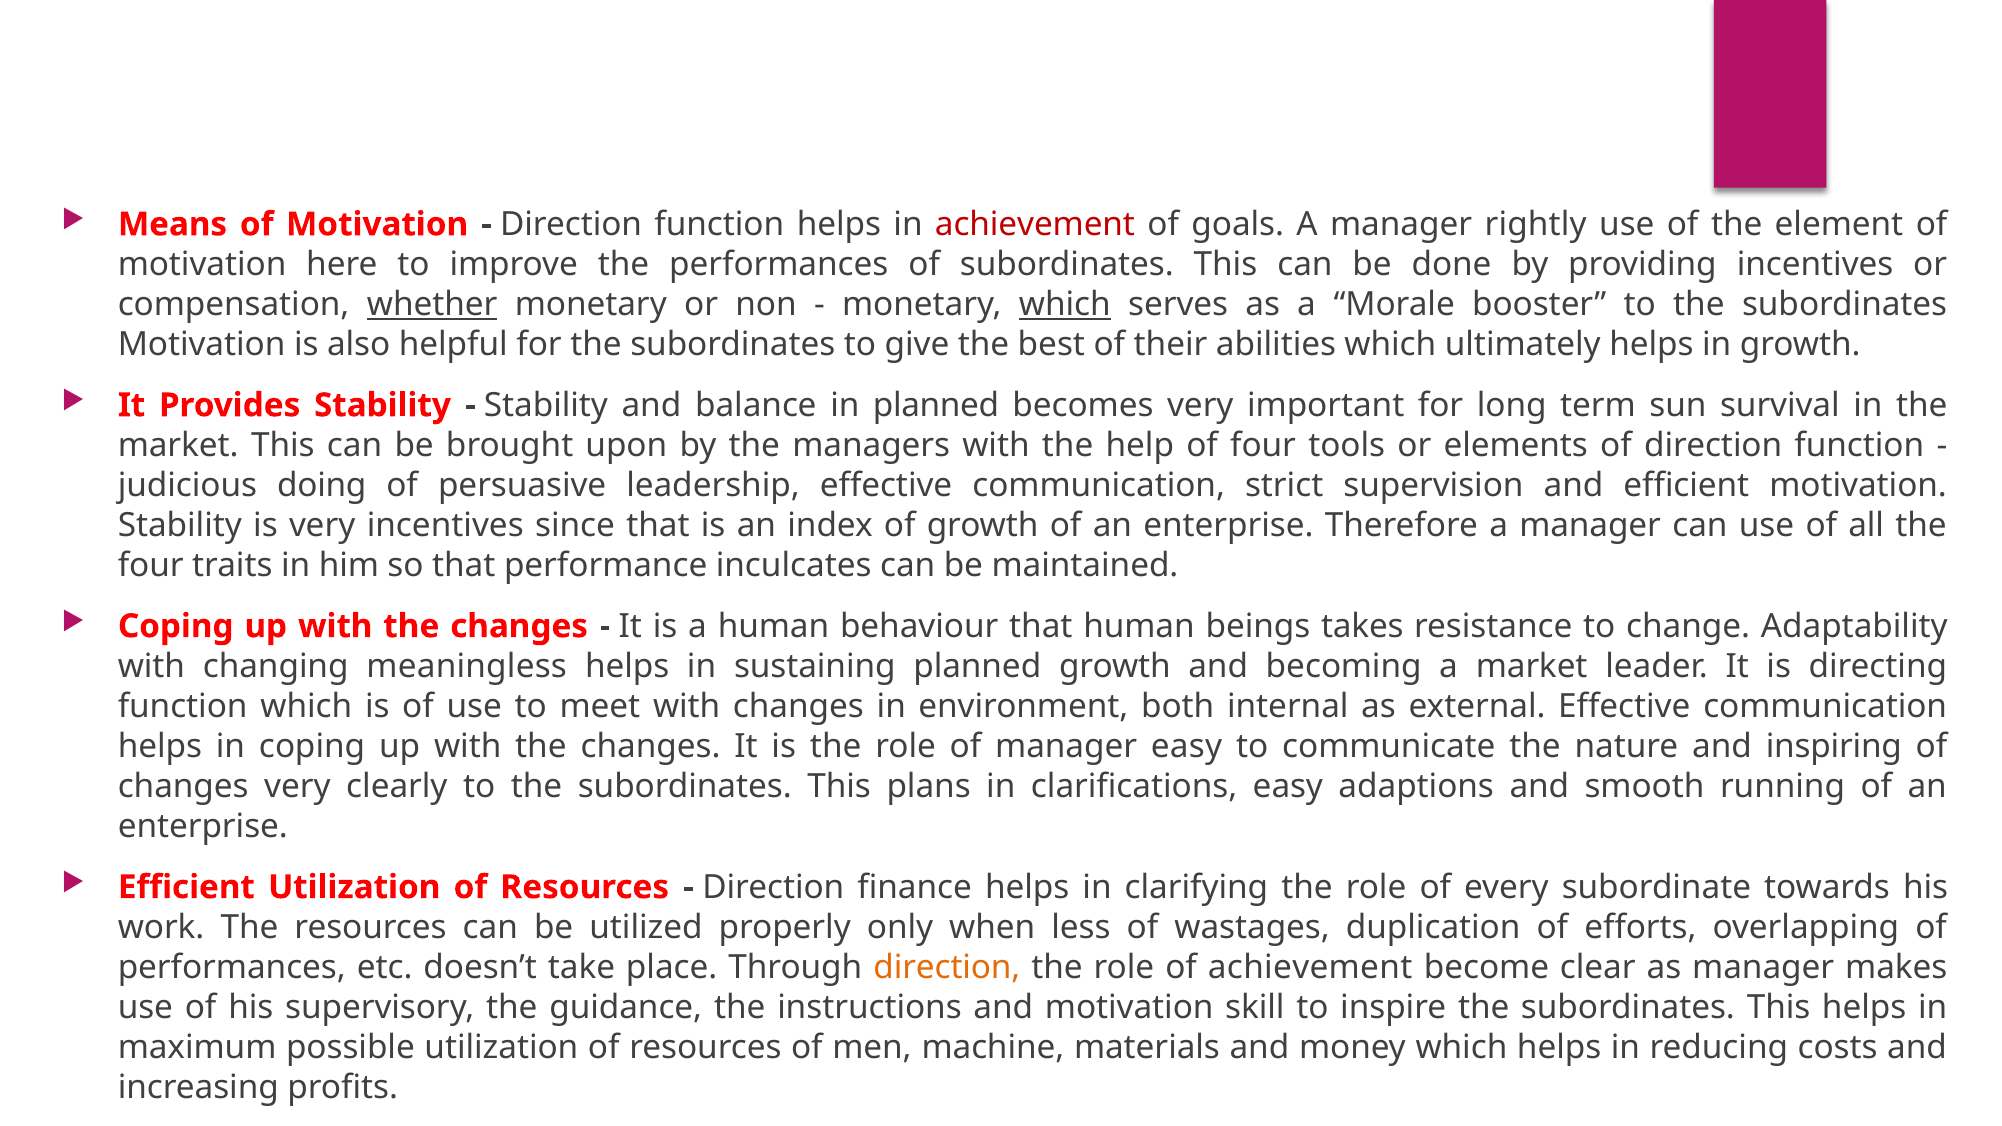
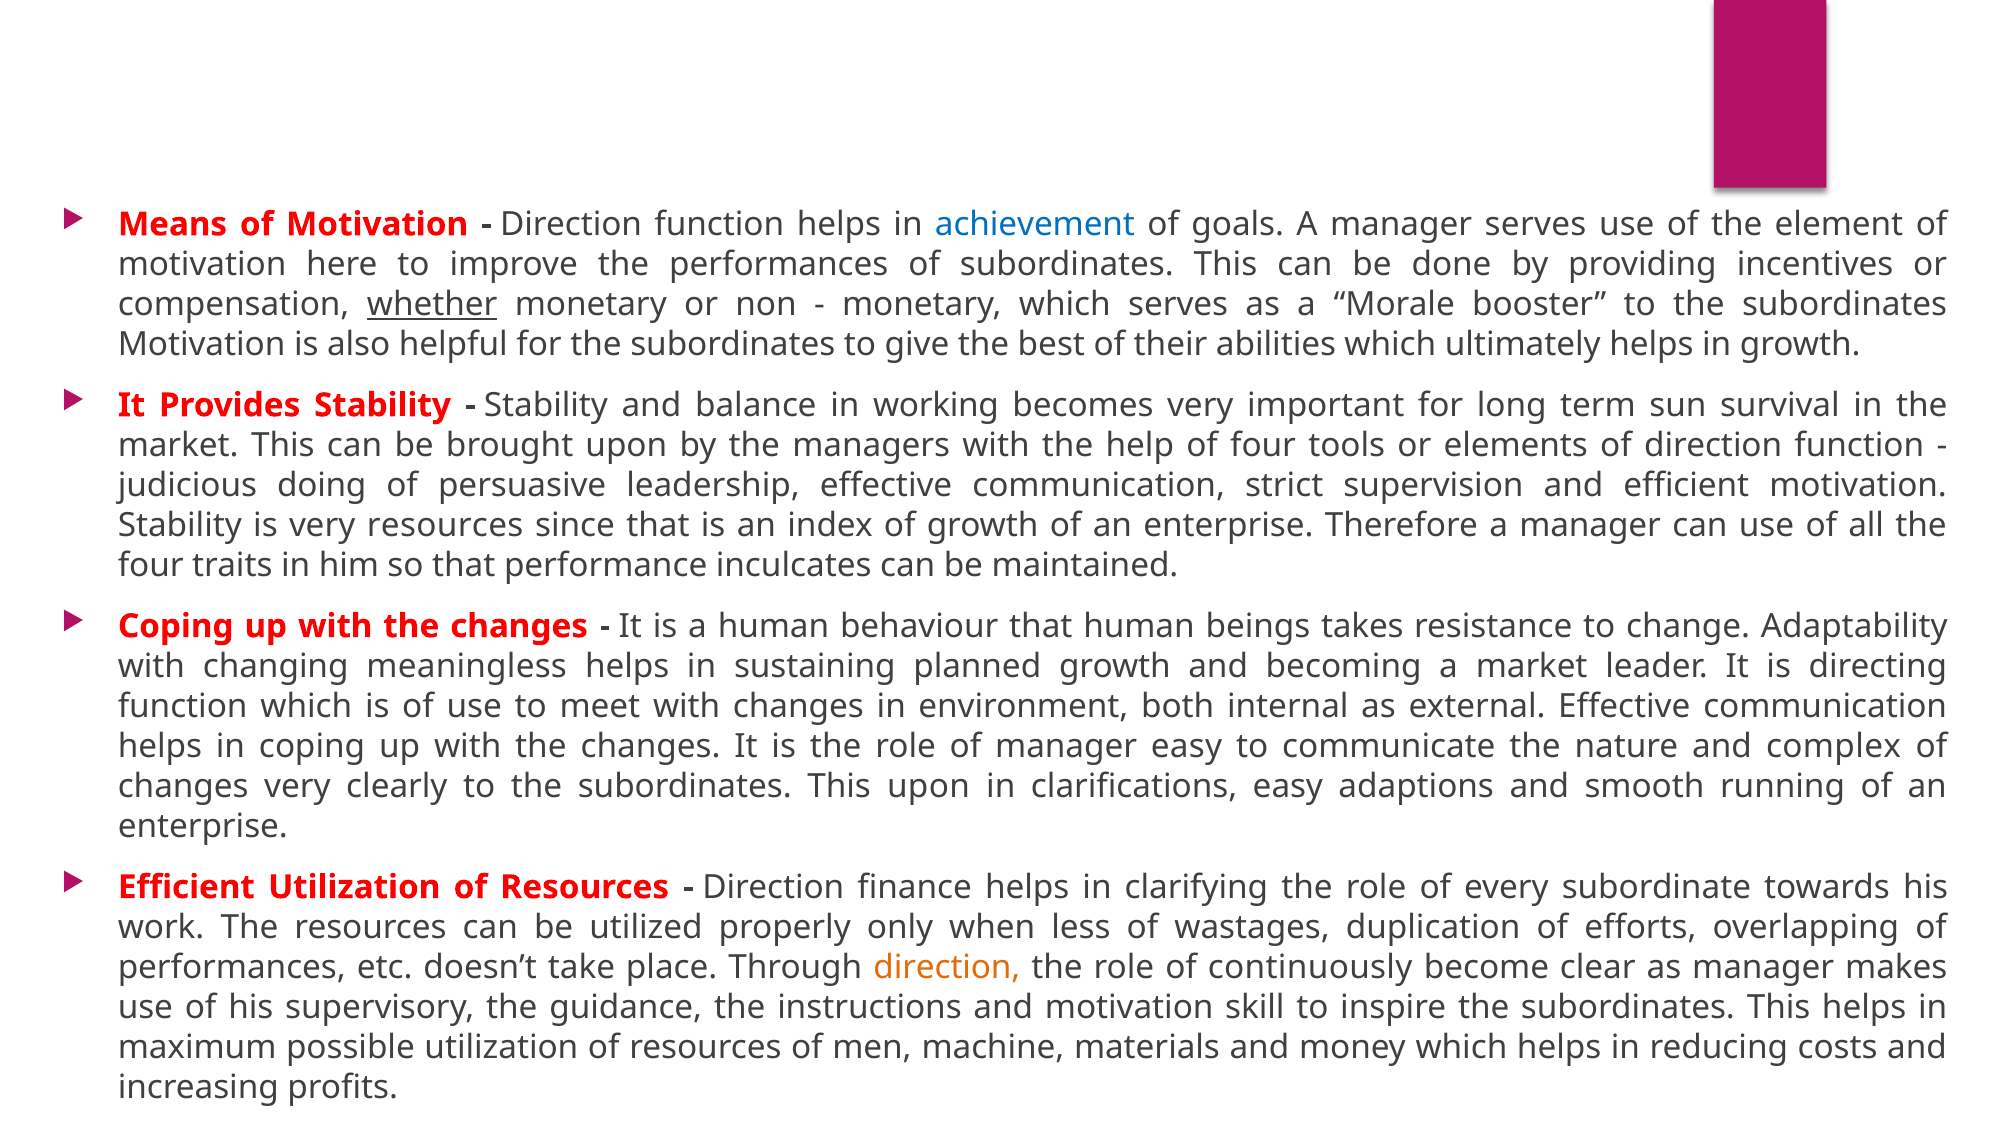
achievement colour: red -> blue (1035, 224)
manager rightly: rightly -> serves (1536, 224)
which underline: present -> none (1065, 304)
in planned: planned -> working (936, 405)
very incentives: incentives -> resources (445, 525)
inspiring: inspiring -> complex (1834, 746)
This plans: plans -> upon (928, 786)
of achievement: achievement -> continuously (1310, 967)
